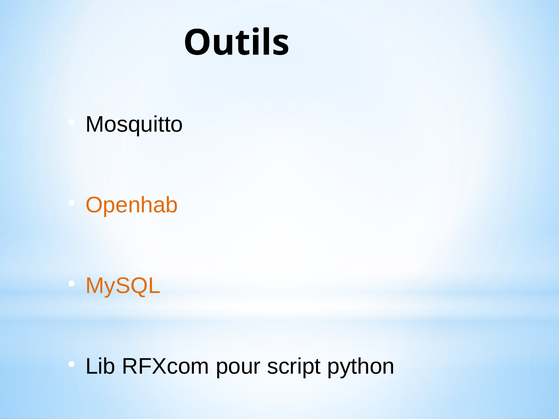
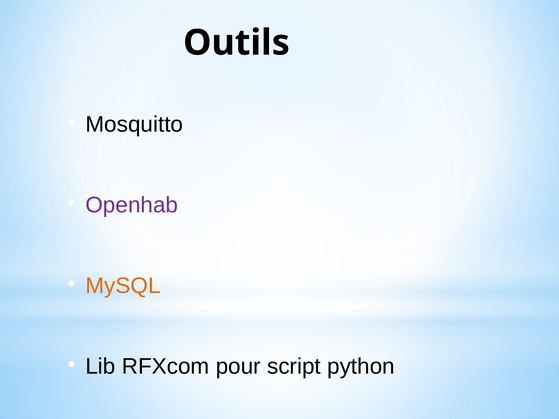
Openhab colour: orange -> purple (132, 205)
